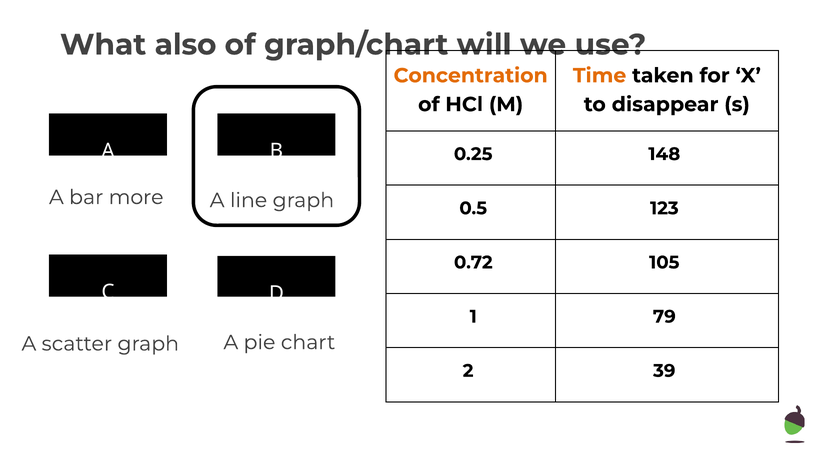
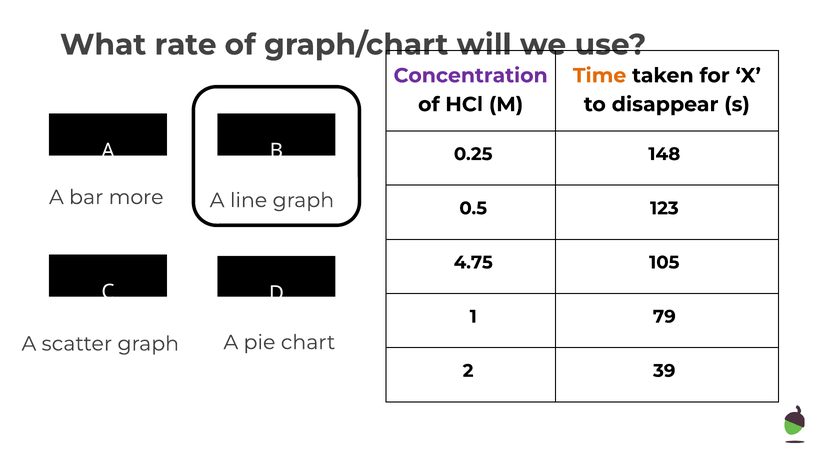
also: also -> rate (186, 45)
Concentration colour: orange -> purple (471, 76)
0.72: 0.72 -> 4.75 (473, 263)
